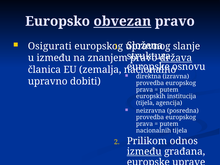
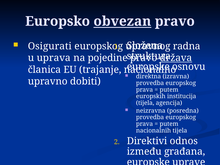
slanje: slanje -> radna (187, 46)
u između: između -> uprava (54, 58)
znanjem: znanjem -> pojedine (108, 58)
zemalja: zemalja -> trajanje (100, 70)
Prilikom: Prilikom -> Direktivi (147, 141)
između underline: present -> none (144, 152)
